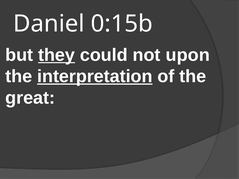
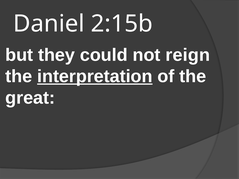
0:15b: 0:15b -> 2:15b (122, 24)
they underline: present -> none (57, 55)
upon: upon -> reign (188, 55)
